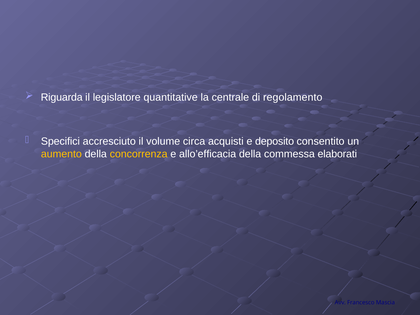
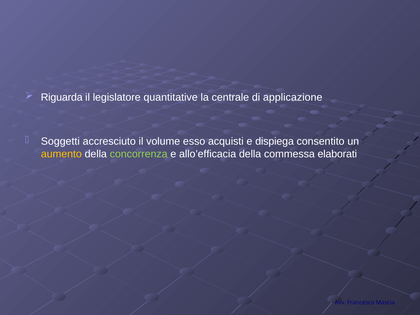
regolamento: regolamento -> applicazione (293, 97)
Specifici: Specifici -> Soggetti (60, 141)
circa: circa -> esso (194, 141)
deposito: deposito -> dispiega (275, 141)
concorrenza colour: yellow -> light green (139, 154)
